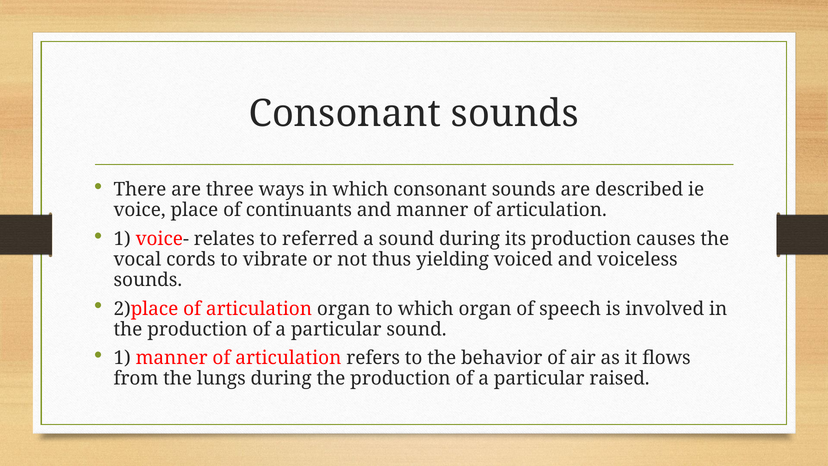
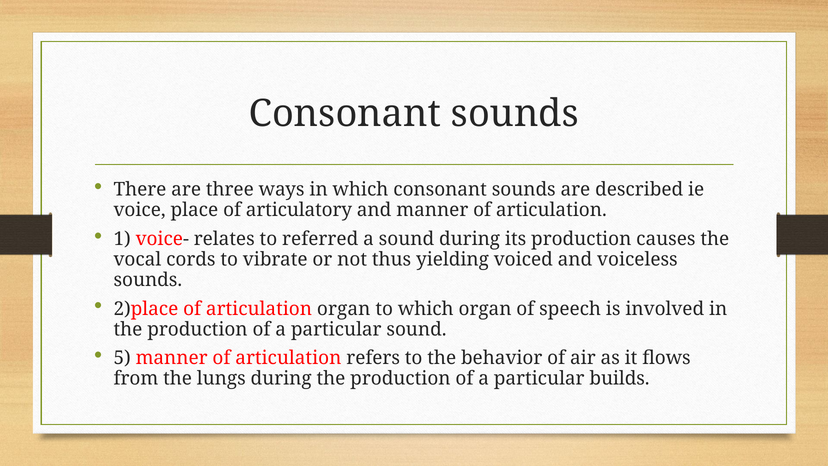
continuants: continuants -> articulatory (299, 210)
1: 1 -> 5 (122, 358)
raised: raised -> builds (620, 378)
